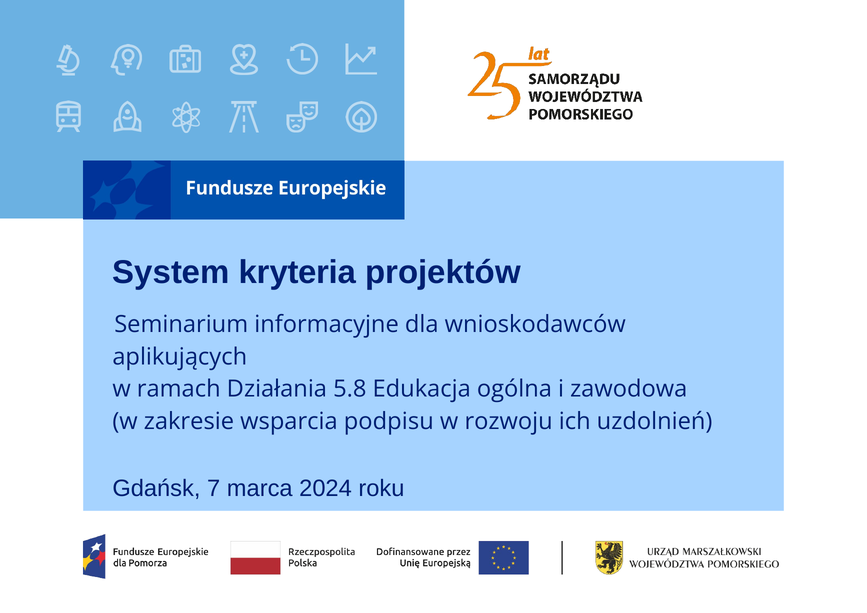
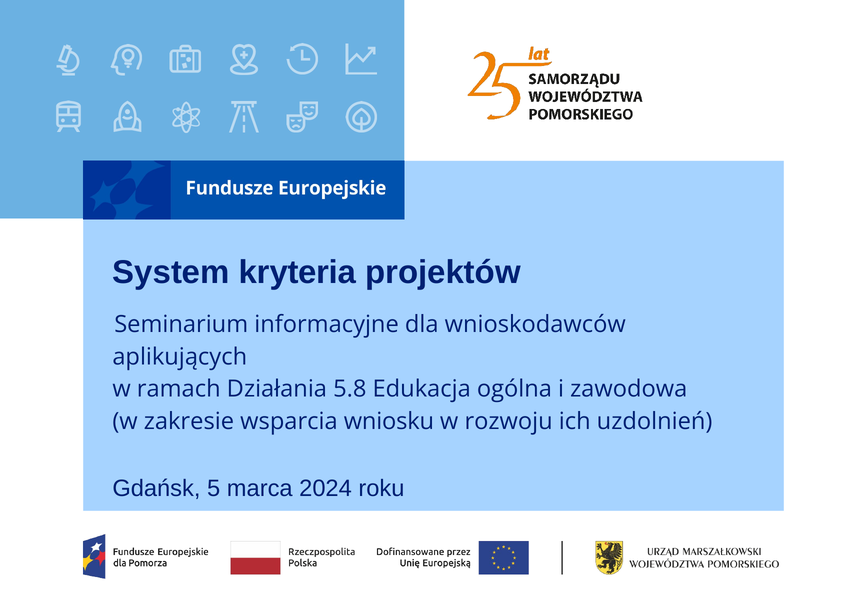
podpisu: podpisu -> wniosku (389, 422)
7: 7 -> 5 (214, 488)
